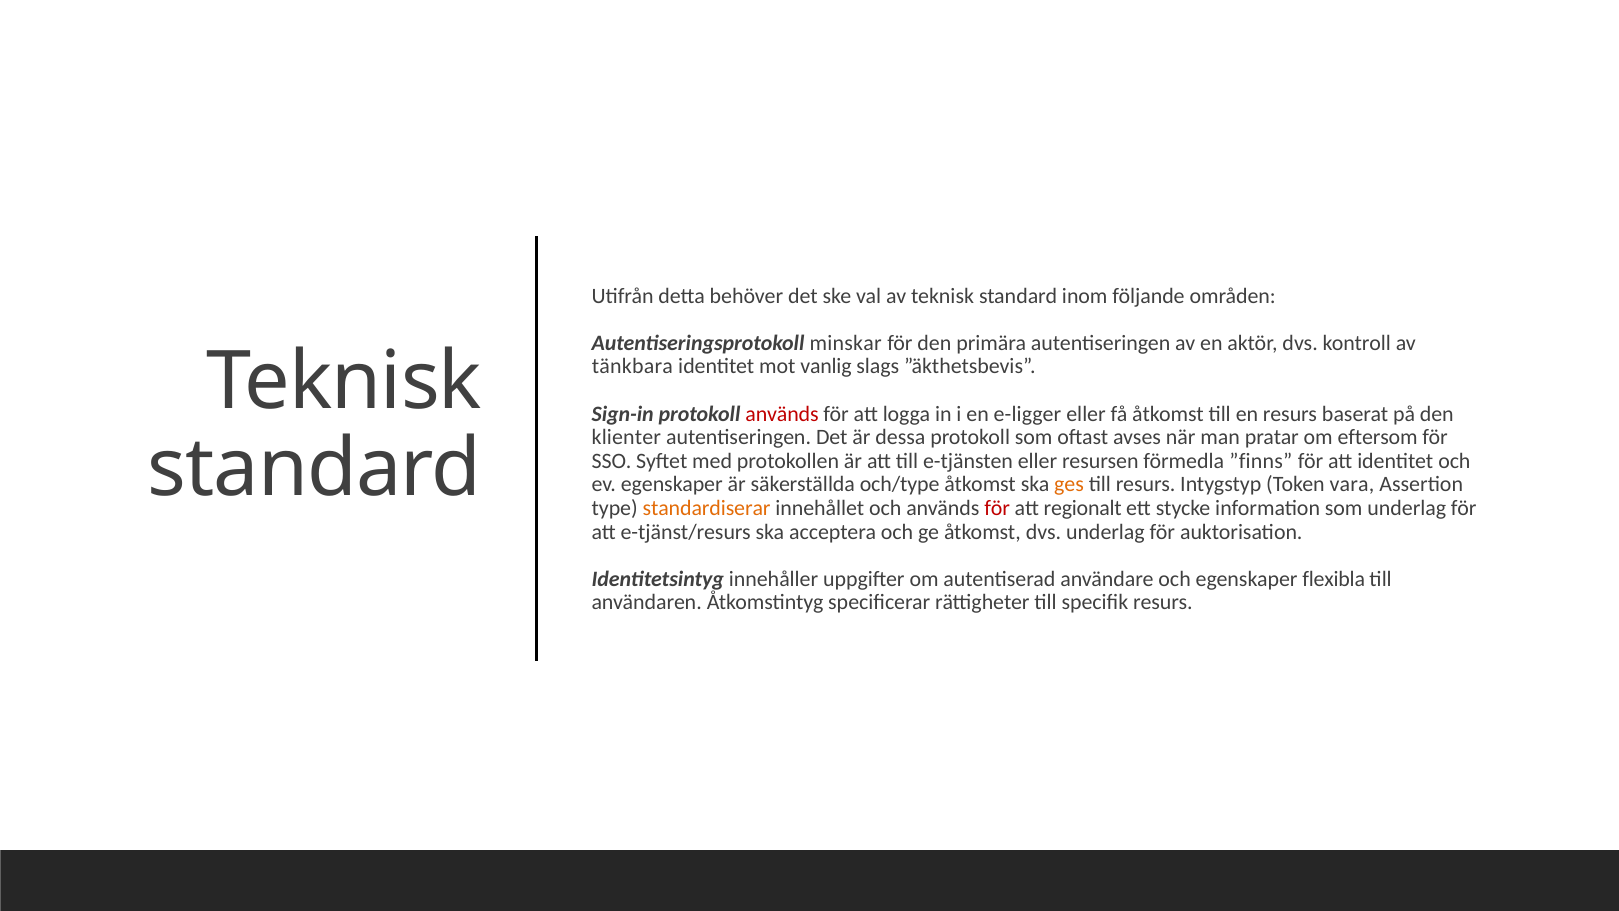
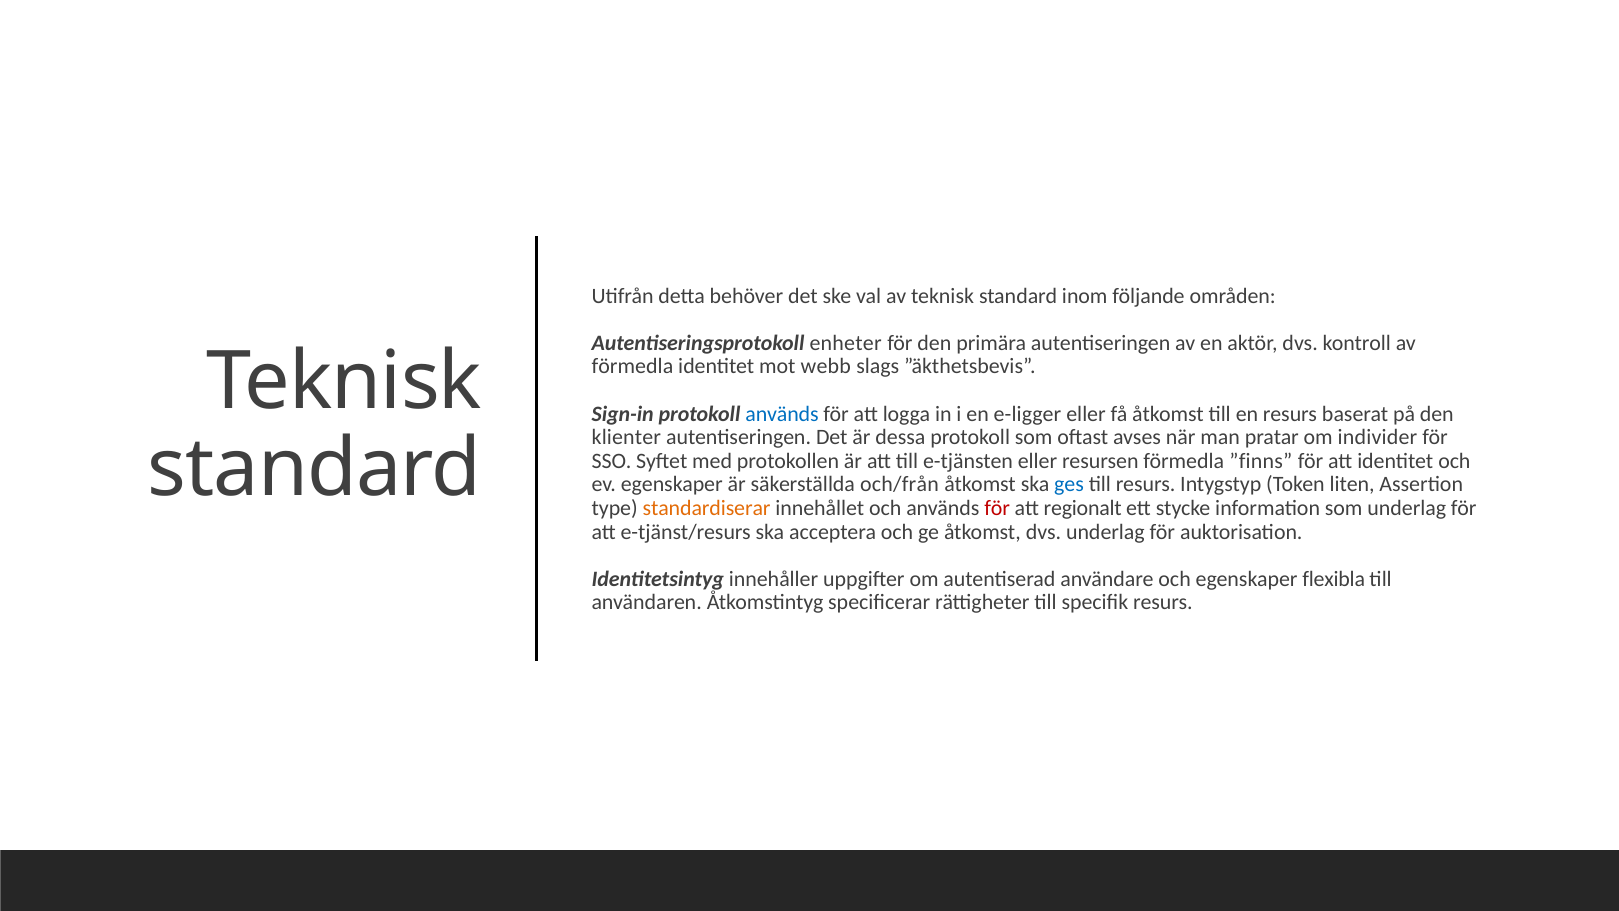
minskar: minskar -> enheter (846, 343)
tänkbara: tänkbara -> förmedla (632, 367)
vanlig: vanlig -> webb (826, 367)
används colour: red -> blue (782, 414)
eftersom: eftersom -> individer (1377, 437)
och/type: och/type -> och/från (899, 484)
ges colour: orange -> blue (1069, 484)
vara: vara -> liten (1352, 484)
